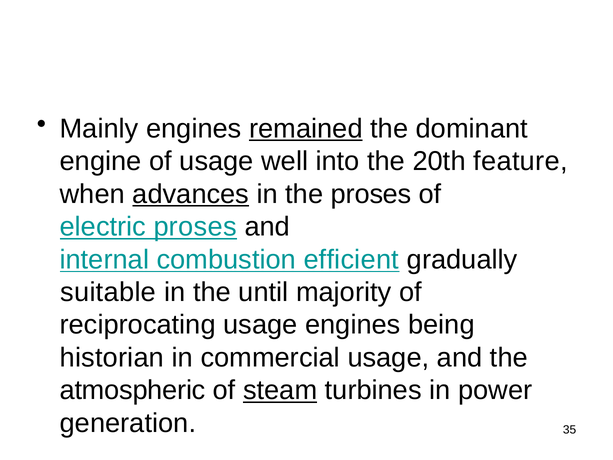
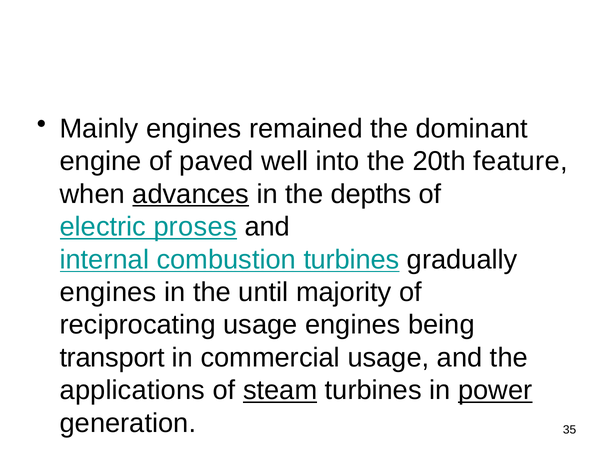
remained underline: present -> none (306, 129)
of usage: usage -> paved (217, 161)
the proses: proses -> depths (371, 194)
combustion efficient: efficient -> turbines (351, 259)
suitable: suitable -> engines (108, 292)
historian: historian -> transport (112, 358)
atmospheric: atmospheric -> applications (132, 390)
power underline: none -> present (495, 390)
